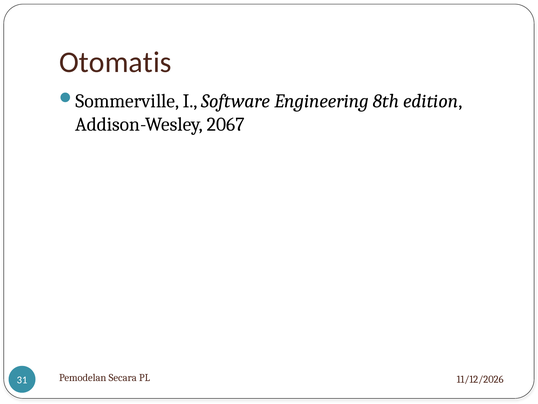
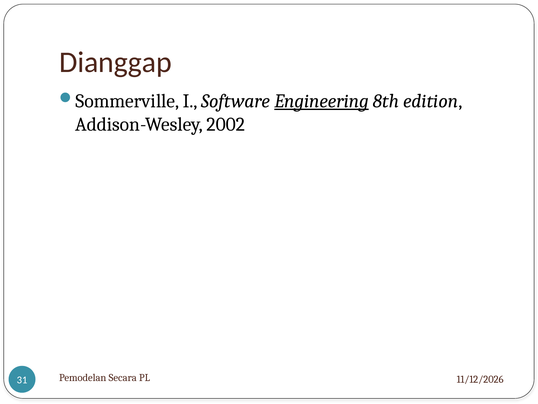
Otomatis: Otomatis -> Dianggap (115, 62)
Engineering underline: none -> present (321, 101)
2067: 2067 -> 2002 (226, 124)
